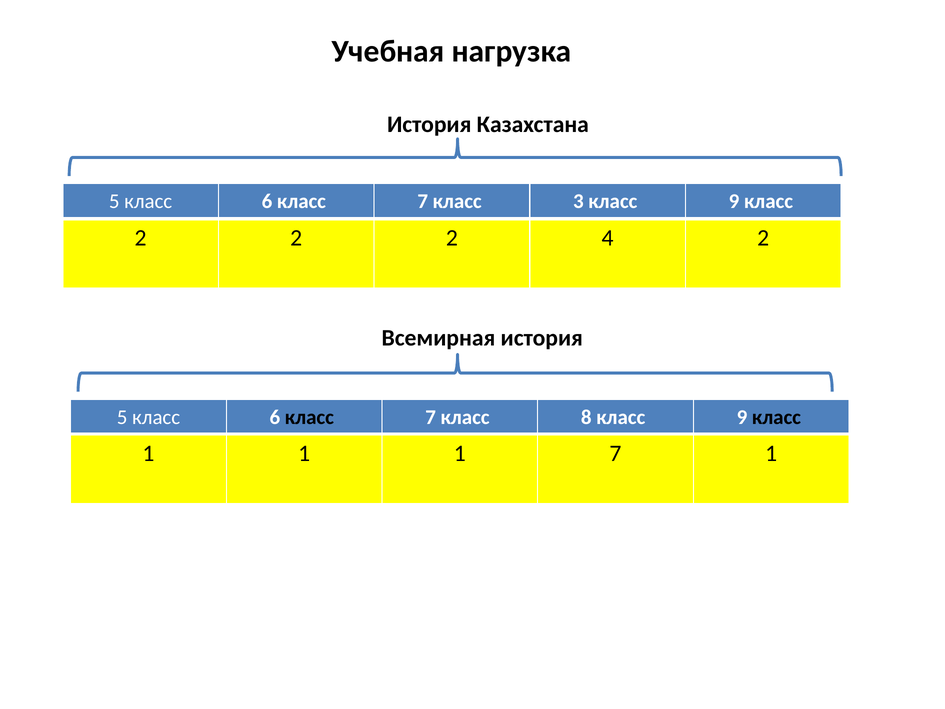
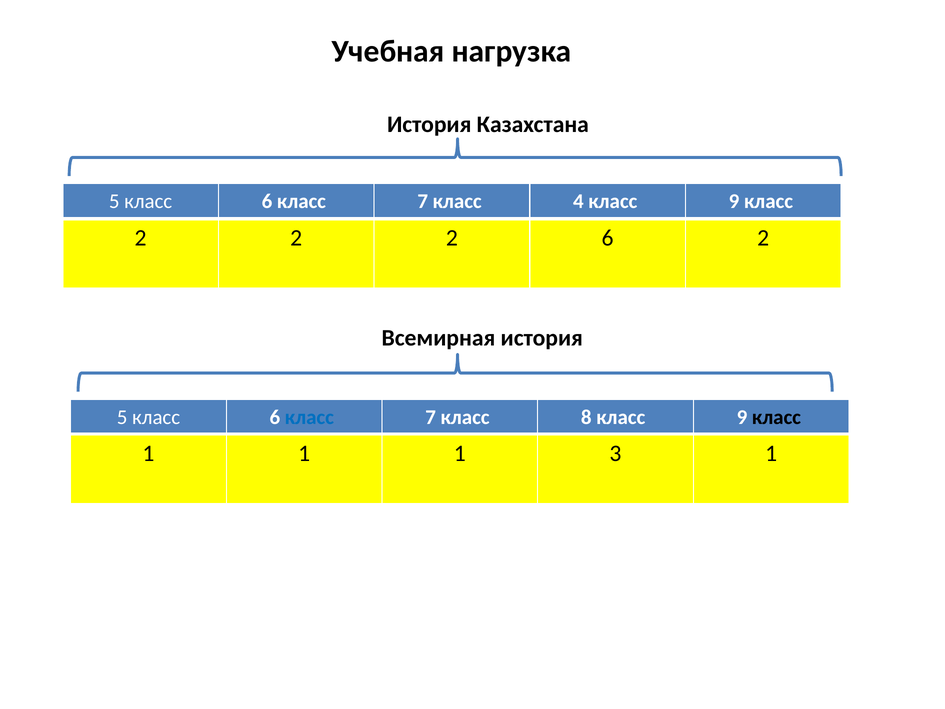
3: 3 -> 4 (578, 201)
2 4: 4 -> 6 (608, 238)
класс colour: black -> blue (309, 417)
1 7: 7 -> 3 (615, 453)
